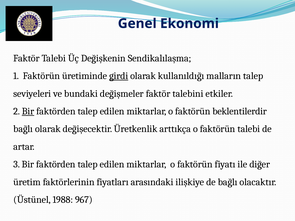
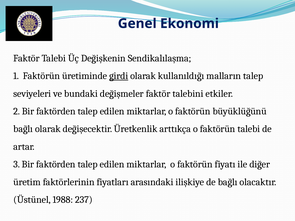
Bir underline: present -> none (28, 111)
beklentilerdir: beklentilerdir -> büyüklüğünü (240, 111)
967: 967 -> 237 (84, 200)
